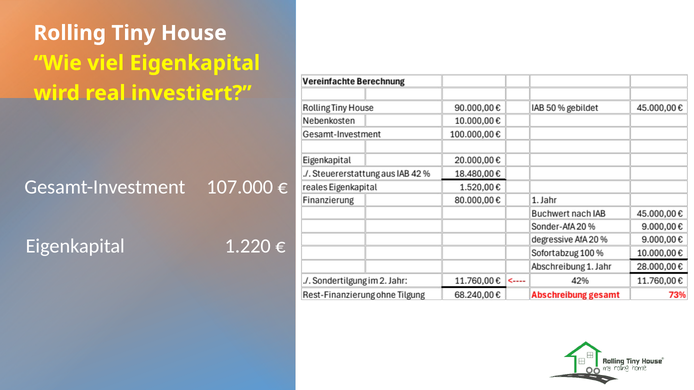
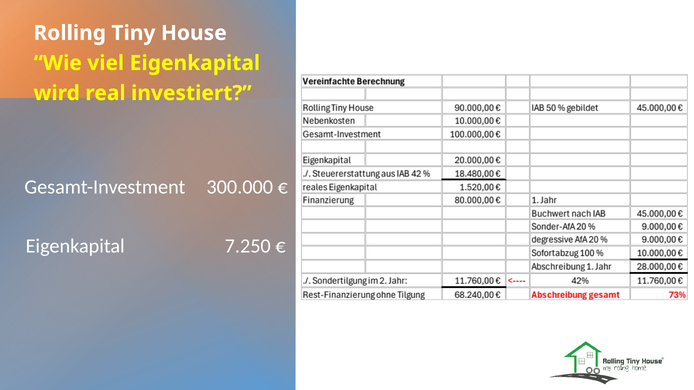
107.000: 107.000 -> 300.000 (240, 187)
1.220: 1.220 -> 7.250 (248, 246)
